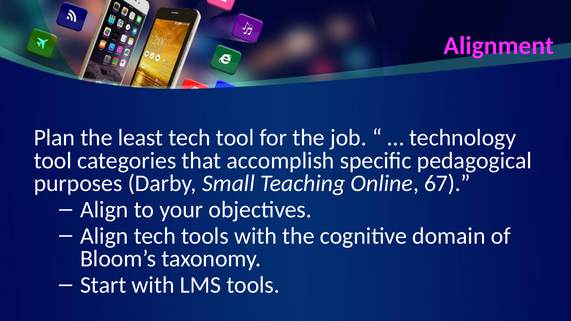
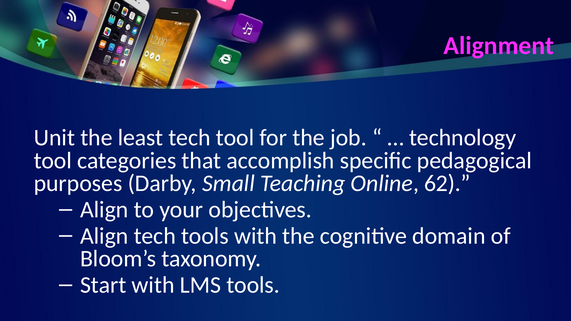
Plan: Plan -> Unit (54, 138)
67: 67 -> 62 (447, 184)
